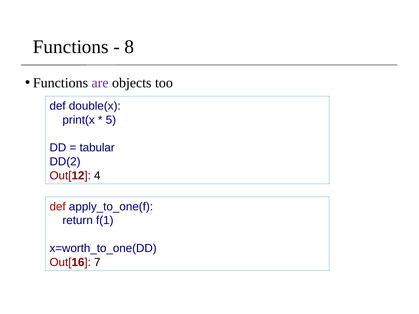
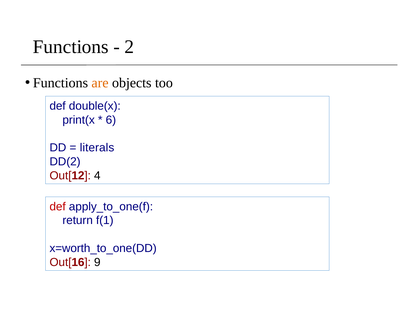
8: 8 -> 2 (129, 47)
are colour: purple -> orange (100, 83)
5: 5 -> 6 (111, 120)
tabular: tabular -> literals (97, 148)
7: 7 -> 9 (97, 263)
